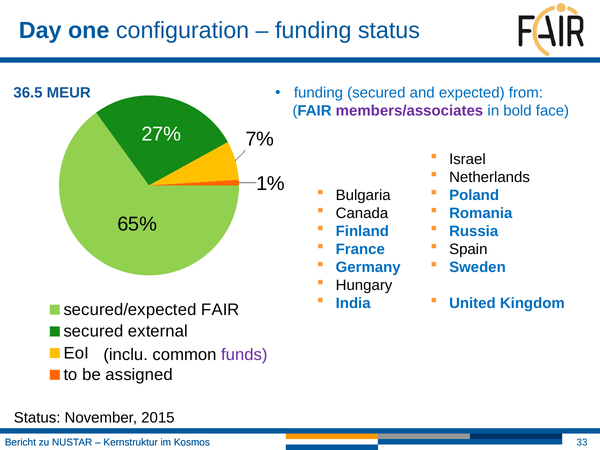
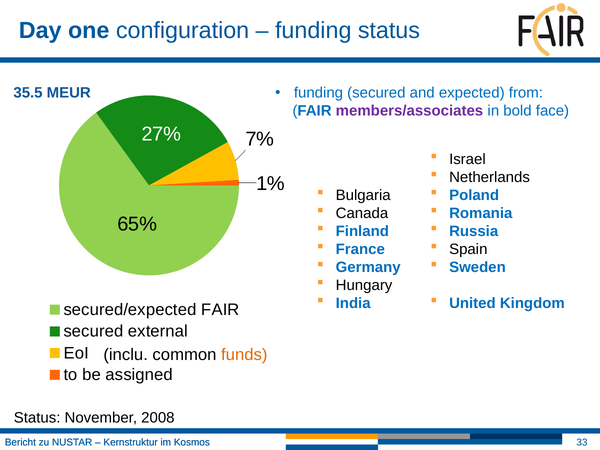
36.5: 36.5 -> 35.5 (28, 93)
funds colour: purple -> orange (244, 355)
2015: 2015 -> 2008 (158, 418)
